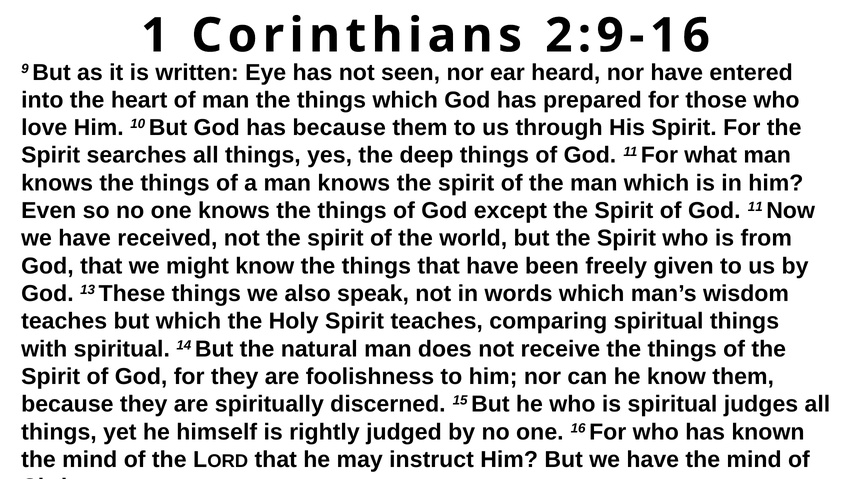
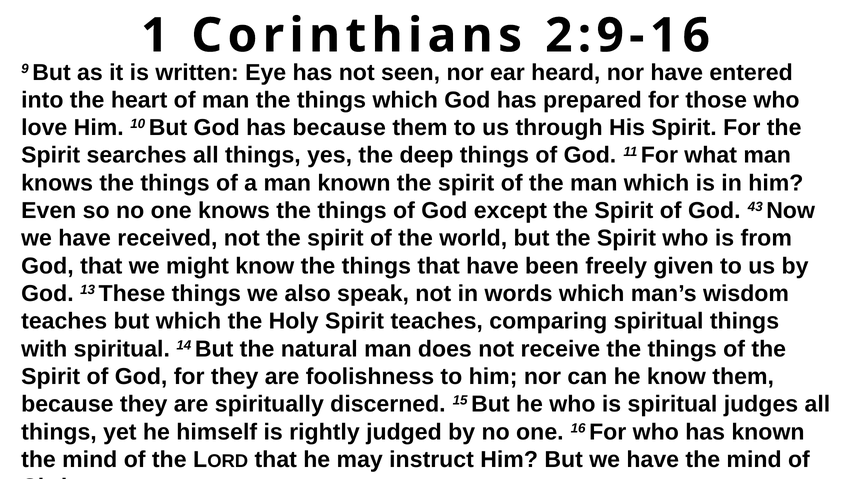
a man knows: knows -> known (354, 183)
Spirit of God 11: 11 -> 43 (755, 207)
